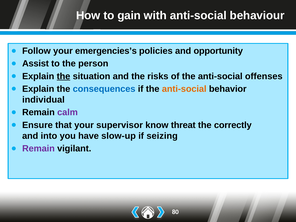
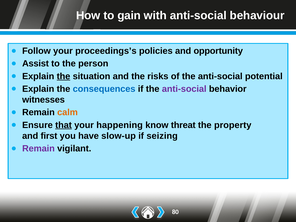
emergencies’s: emergencies’s -> proceedings’s (106, 51)
offenses: offenses -> potential (264, 76)
anti-social colour: orange -> purple (184, 89)
individual: individual -> witnesses (43, 100)
calm colour: purple -> orange (68, 112)
that underline: none -> present (64, 125)
supervisor: supervisor -> happening (120, 125)
correctly: correctly -> property (233, 125)
into: into -> first (49, 136)
